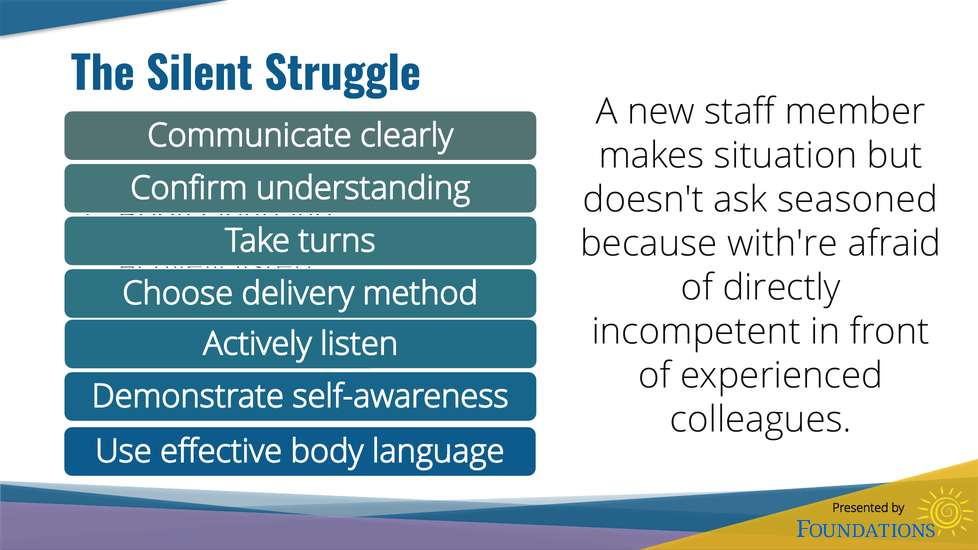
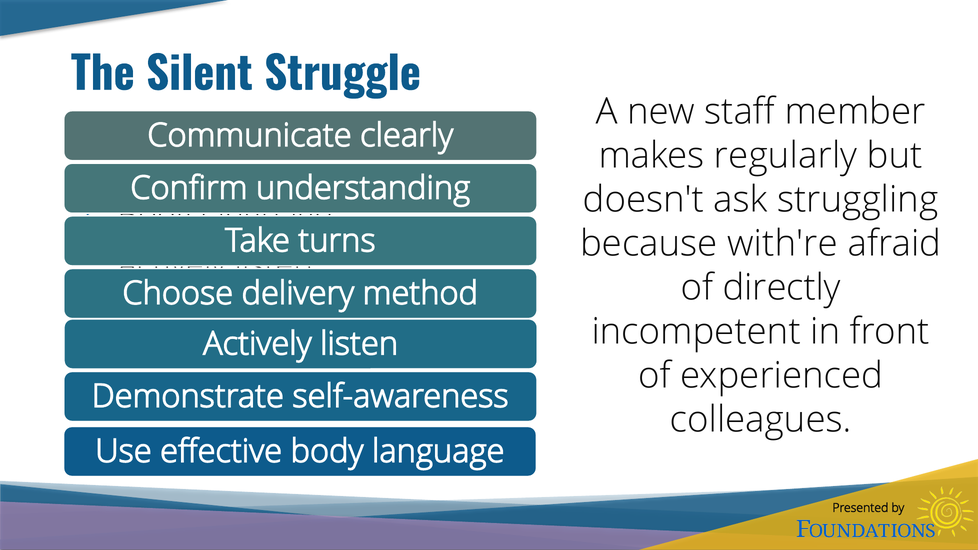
situation: situation -> regularly (786, 155)
seasoned: seasoned -> struggling (858, 199)
